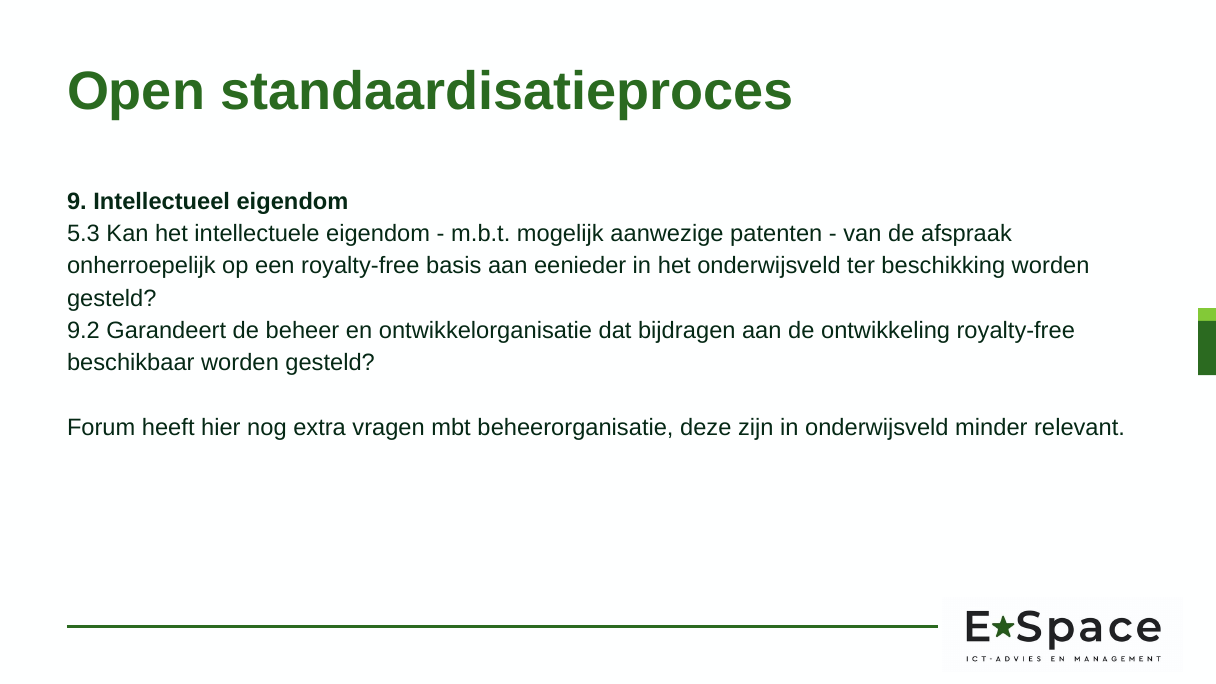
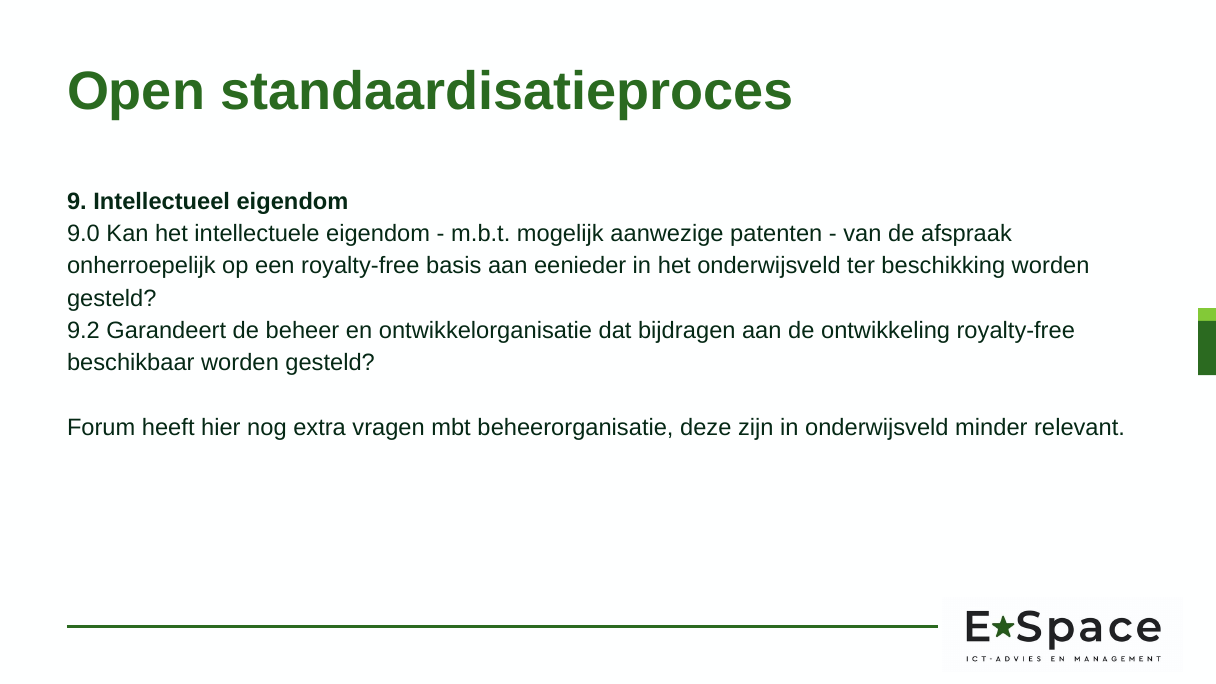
5.3: 5.3 -> 9.0 (83, 234)
